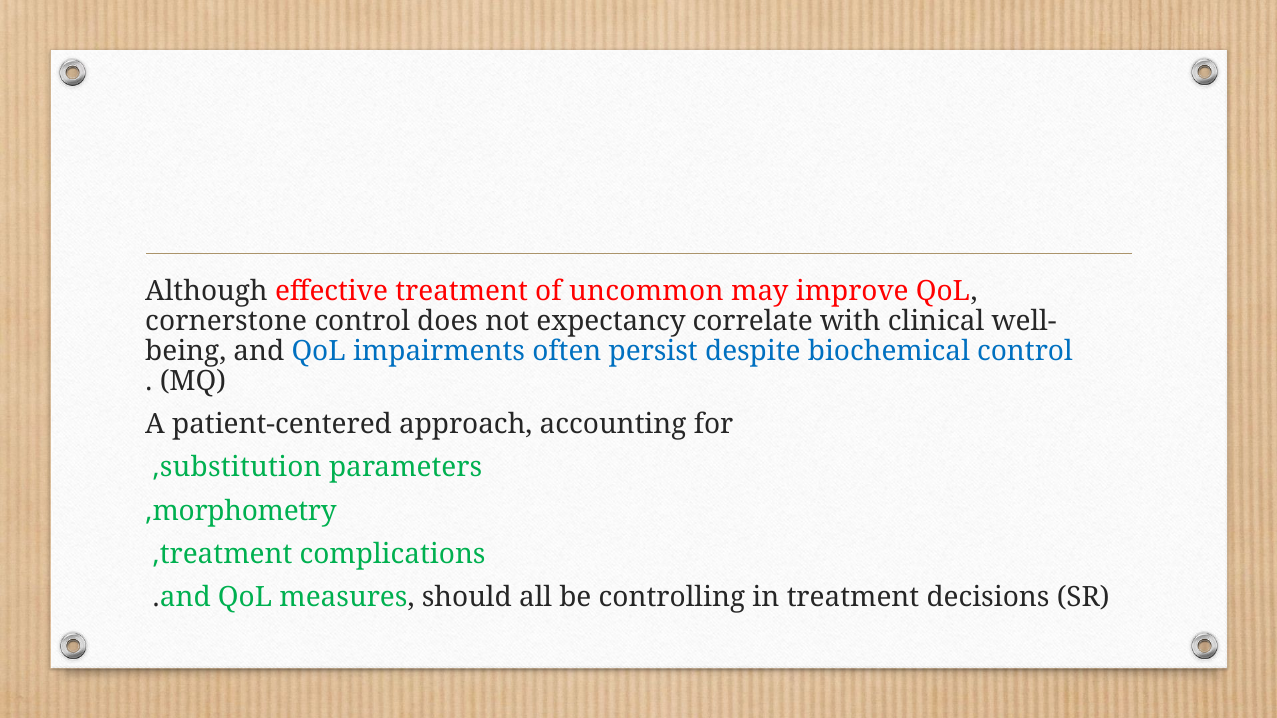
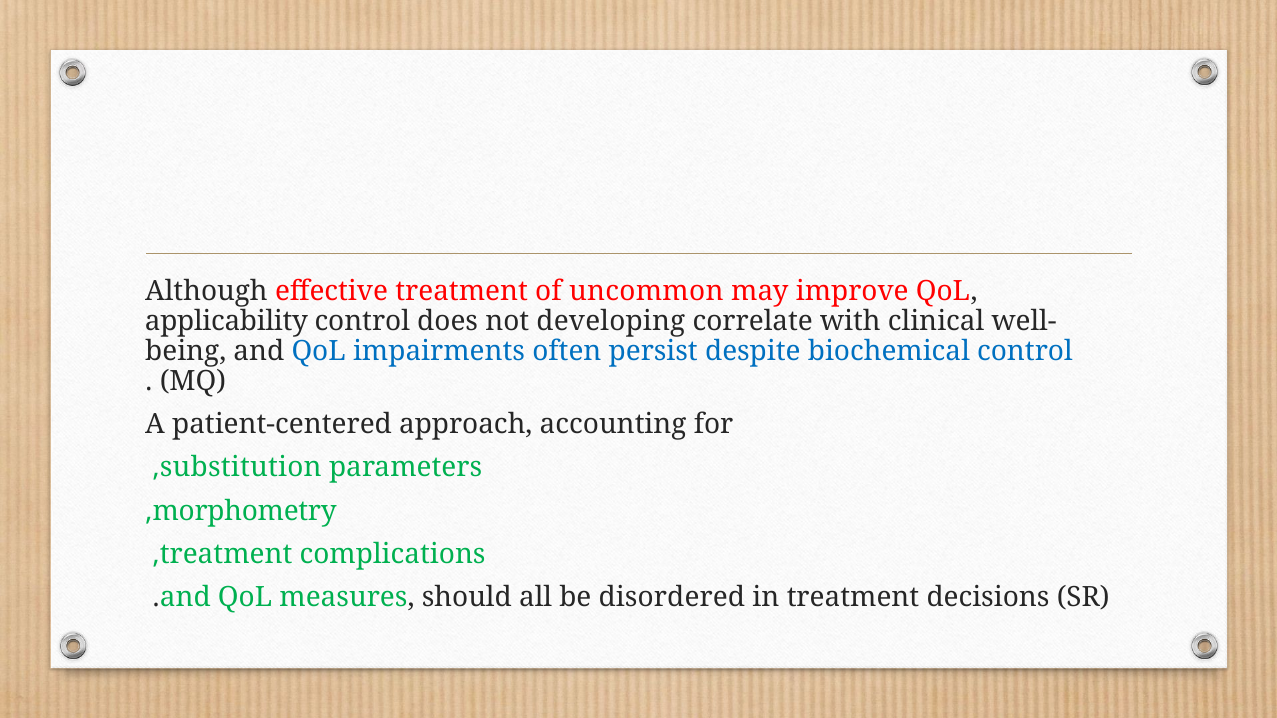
cornerstone: cornerstone -> applicability (226, 322)
expectancy: expectancy -> developing (611, 322)
controlling: controlling -> disordered (672, 597)
